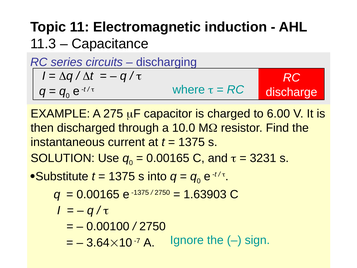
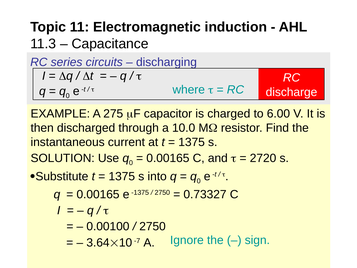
3231: 3231 -> 2720 (263, 158)
1.63903: 1.63903 -> 0.73327 (205, 194)
